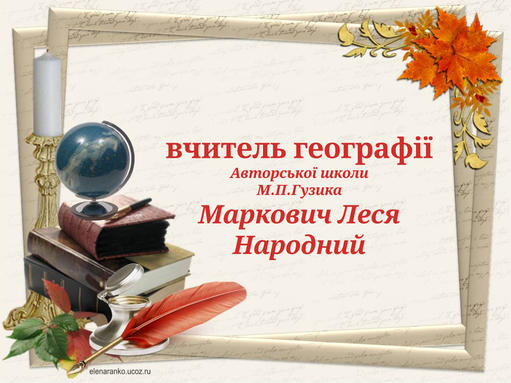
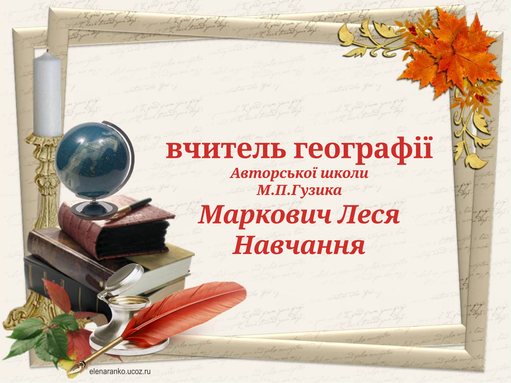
Народний: Народний -> Навчання (299, 246)
